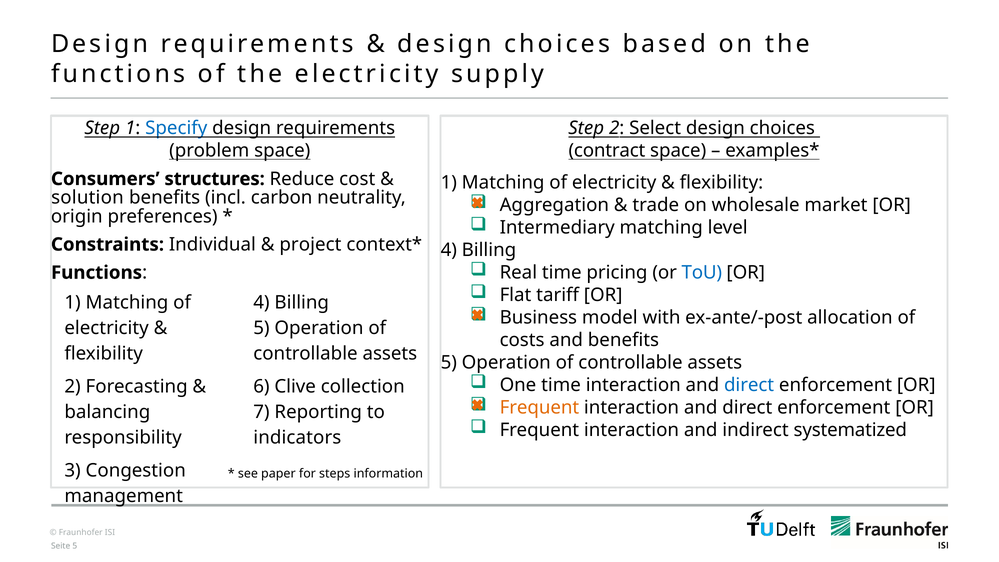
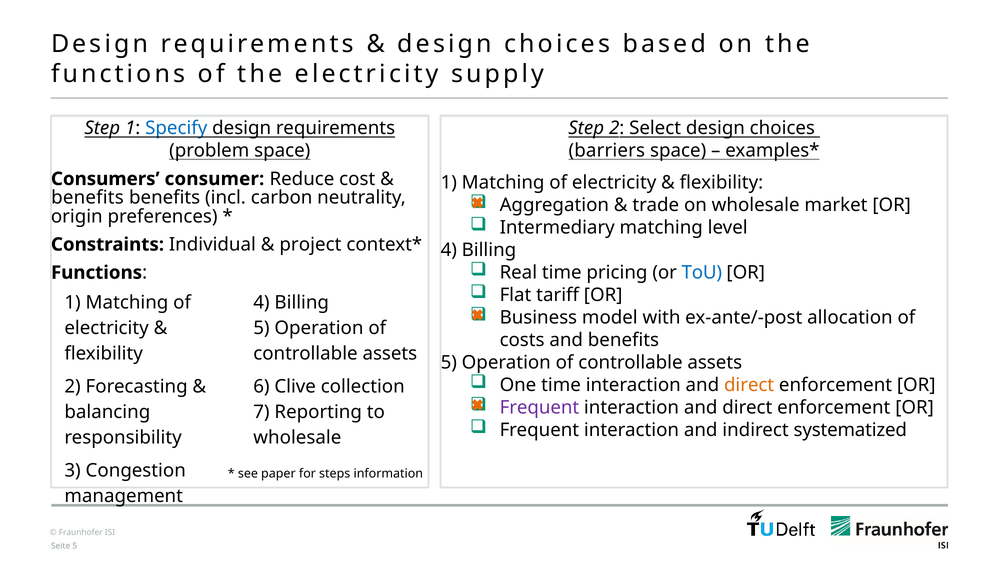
contract: contract -> barriers (607, 151)
structures: structures -> consumer (214, 179)
solution: solution -> benefits (87, 198)
direct colour: blue -> orange (749, 385)
Frequent colour: orange -> purple (539, 407)
indicators: indicators -> wholesale (297, 438)
